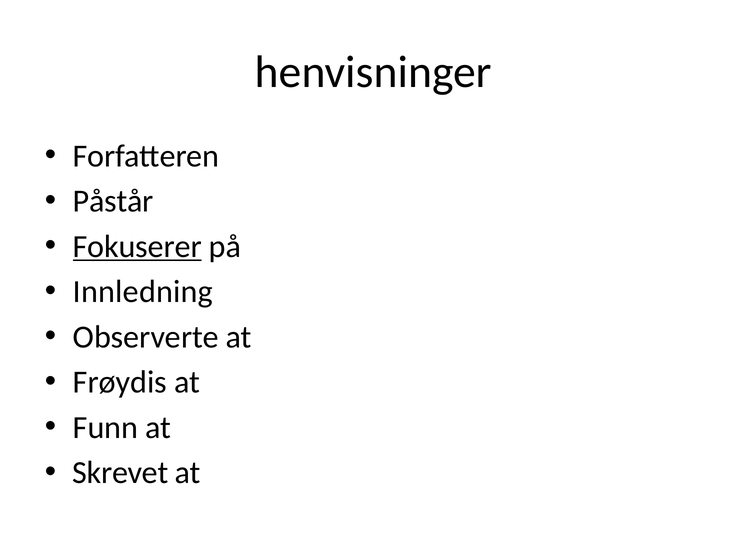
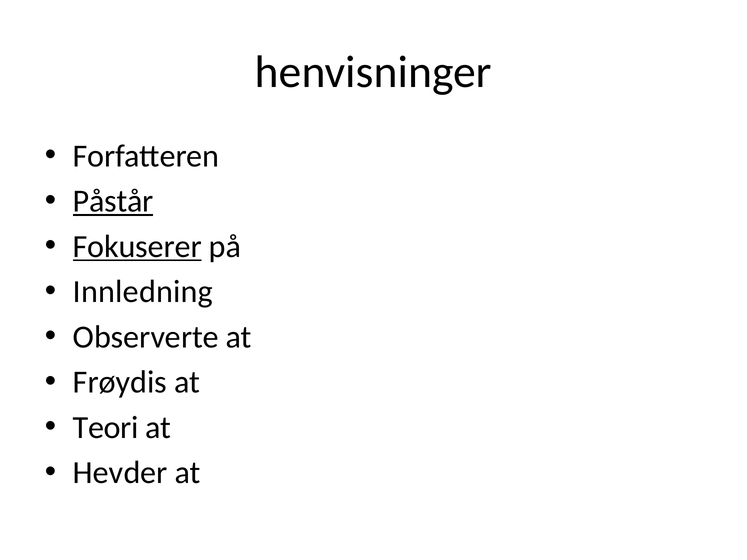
Påstår underline: none -> present (113, 201)
Funn: Funn -> Teori (106, 428)
Skrevet: Skrevet -> Hevder (120, 473)
